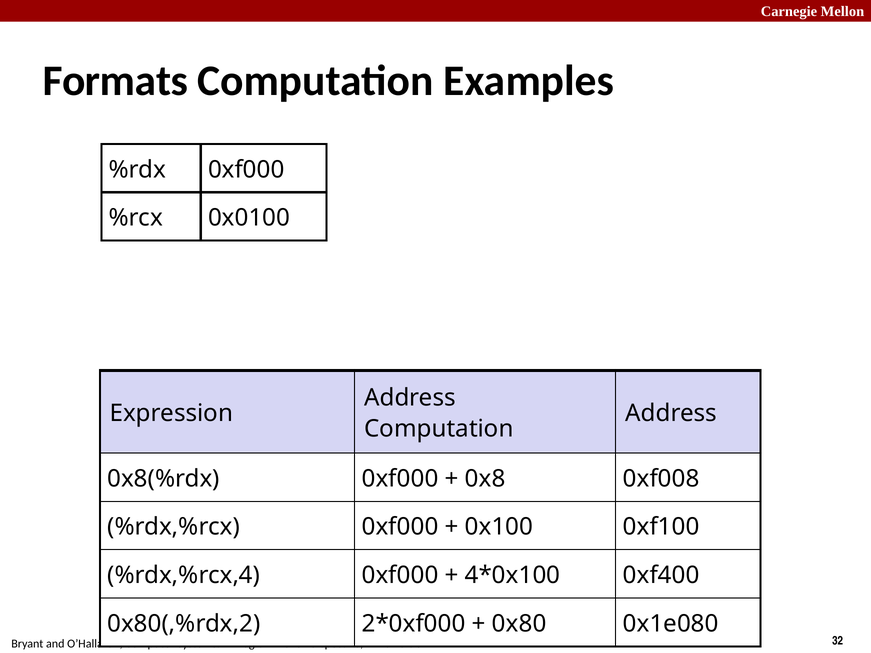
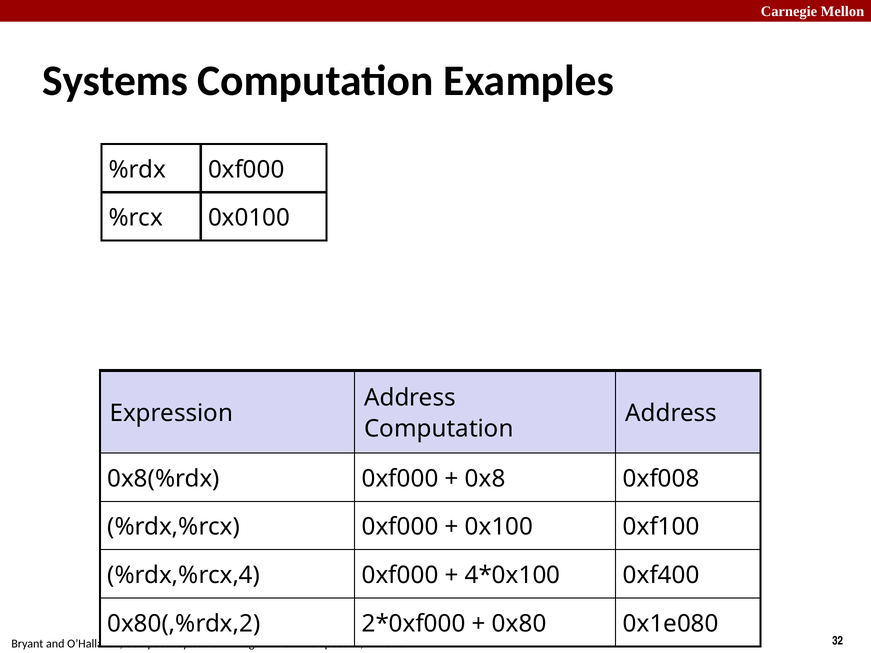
Formats: Formats -> Systems (115, 81)
